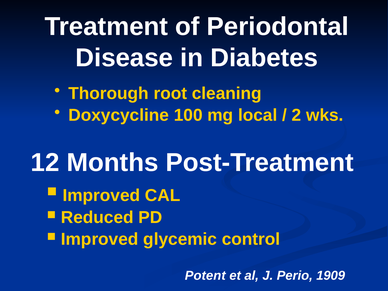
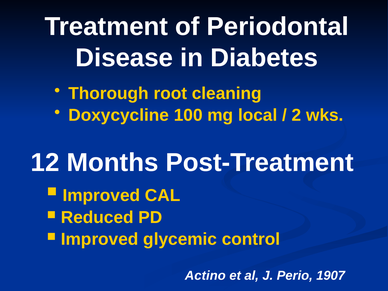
Potent: Potent -> Actino (205, 276)
1909: 1909 -> 1907 (331, 276)
